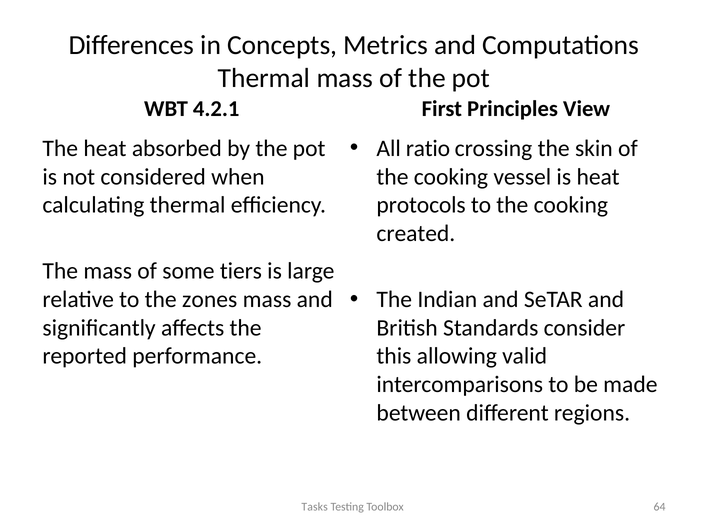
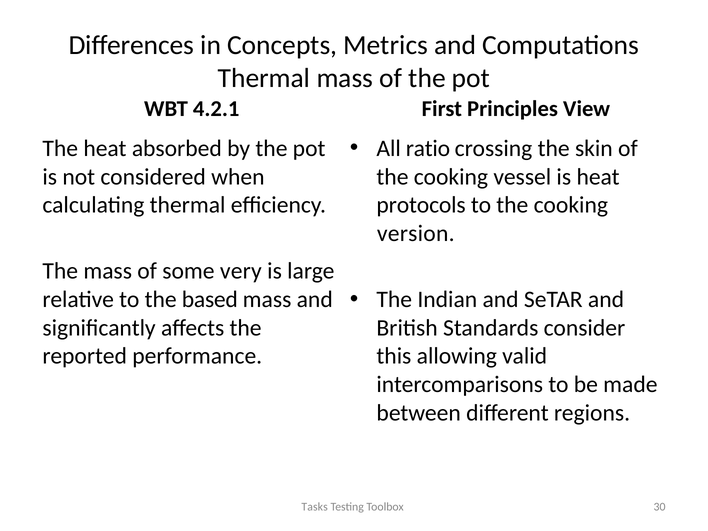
created: created -> version (416, 233)
tiers: tiers -> very (241, 271)
zones: zones -> based (210, 300)
64: 64 -> 30 (660, 507)
